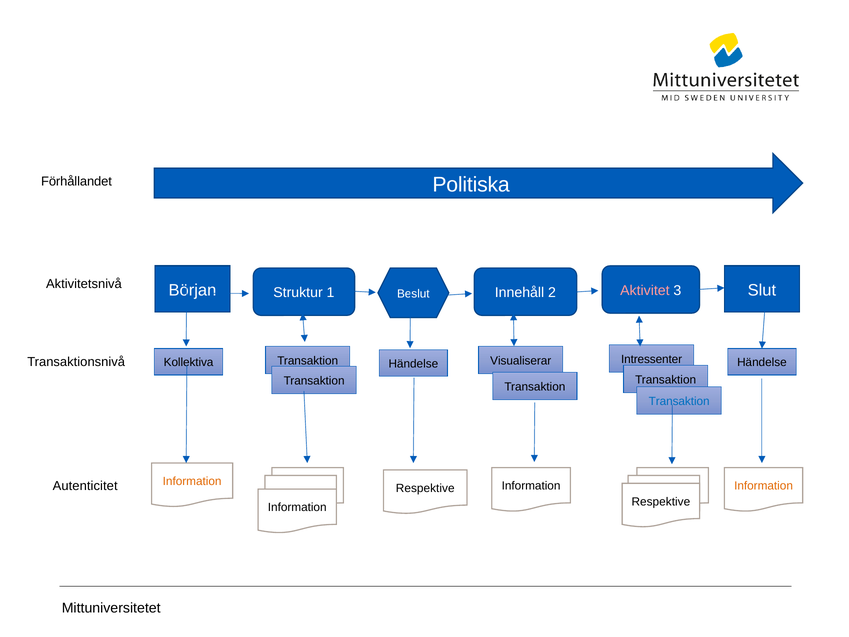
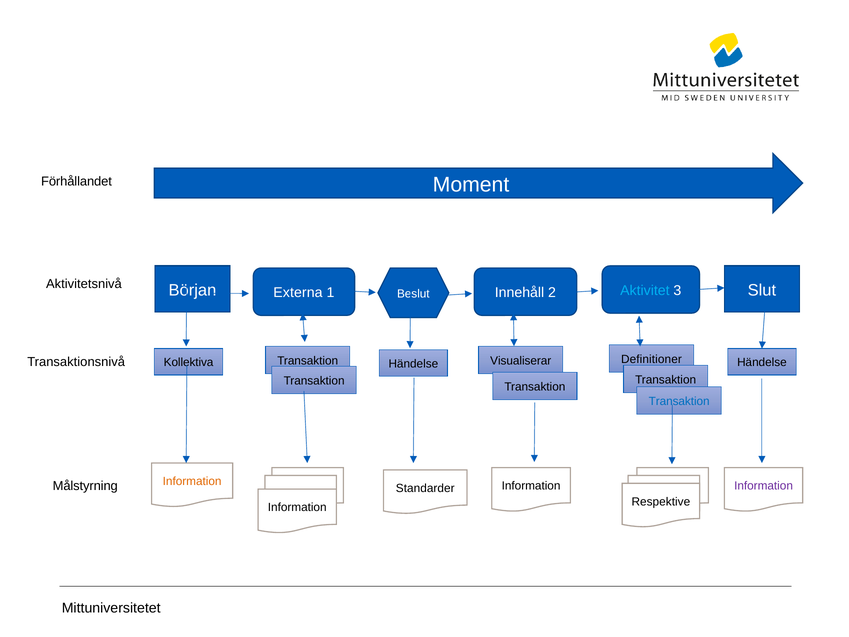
Politiska: Politiska -> Moment (471, 184)
Struktur: Struktur -> Externa (298, 293)
Aktivitet colour: pink -> light blue (645, 290)
Intressenter: Intressenter -> Definitioner (651, 359)
Autenticitet: Autenticitet -> Målstyrning (85, 486)
Information colour: orange -> purple (764, 486)
Respektive: Respektive -> Standarder (425, 488)
